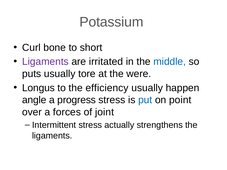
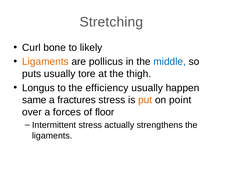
Potassium: Potassium -> Stretching (111, 22)
short: short -> likely (91, 48)
Ligaments colour: purple -> orange (45, 62)
irritated: irritated -> pollicus (106, 62)
were: were -> thigh (139, 74)
angle: angle -> same (34, 100)
progress: progress -> fractures (77, 100)
put colour: blue -> orange (145, 100)
joint: joint -> floor (105, 112)
